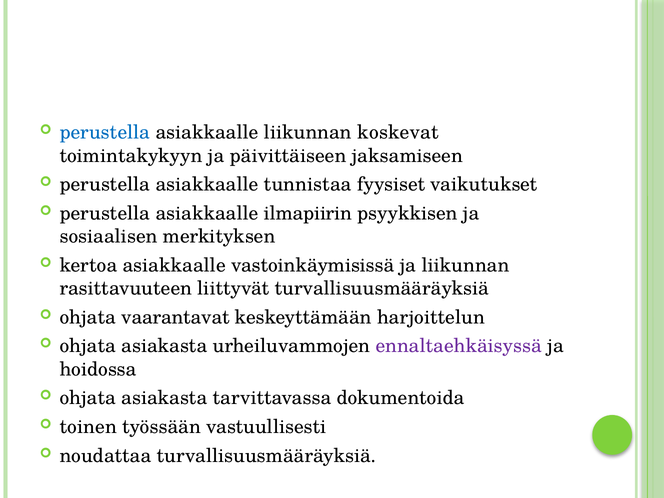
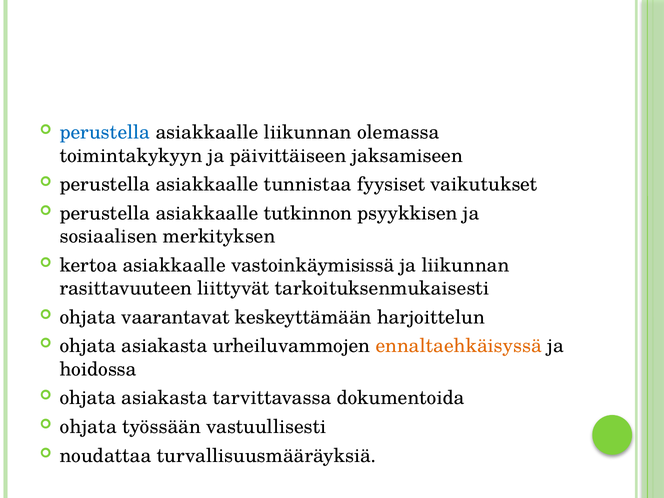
koskevat: koskevat -> olemassa (398, 132)
ilmapiirin: ilmapiirin -> tutkinnon (308, 213)
liittyvät turvallisuusmääräyksiä: turvallisuusmääräyksiä -> tarkoituksenmukaisesti (382, 289)
ennaltaehkäisyssä colour: purple -> orange (459, 346)
toinen: toinen -> ohjata (88, 427)
